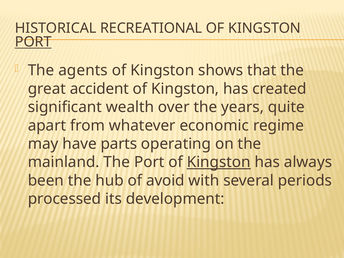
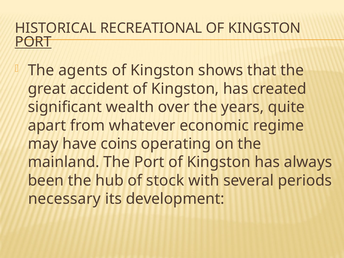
parts: parts -> coins (119, 144)
Kingston underline: present -> none (219, 162)
avoid: avoid -> stock (165, 181)
processed: processed -> necessary (64, 199)
